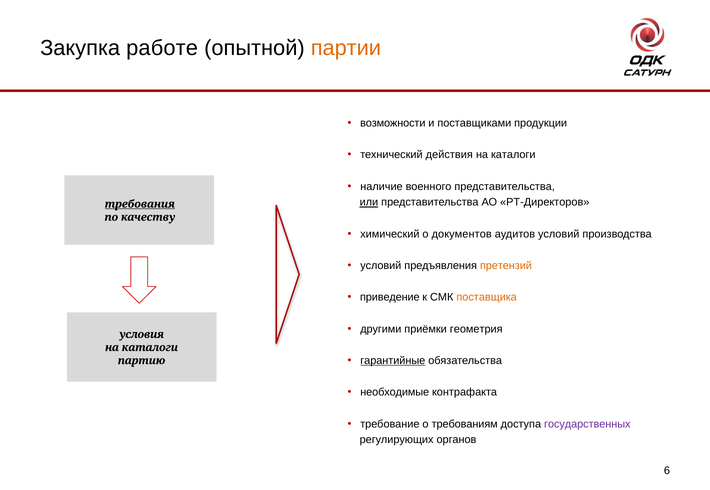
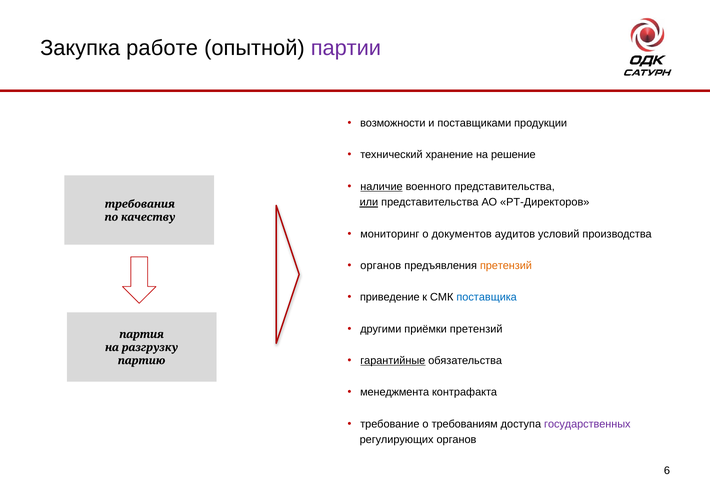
партии colour: orange -> purple (346, 48)
действия: действия -> хранение (449, 155)
каталоги: каталоги -> решение (513, 155)
наличие underline: none -> present (381, 187)
требования underline: present -> none (140, 204)
химический: химический -> мониторинг (390, 234)
условий: условий -> органов (381, 266)
поставщика colour: orange -> blue (487, 298)
приёмки геометрия: геометрия -> претензий (476, 329)
условия: условия -> партия (142, 335)
каталоги: каталоги -> разгрузку (150, 348)
необходимые: необходимые -> менеджмента (395, 393)
